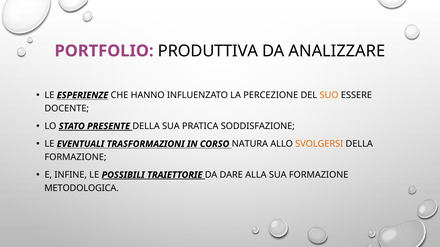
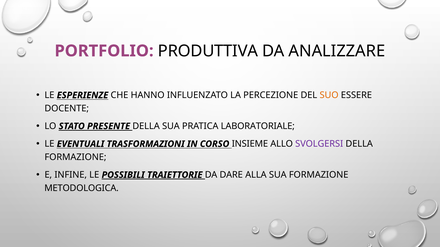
SODDISFAZIONE: SODDISFAZIONE -> LABORATORIALE (258, 126)
NATURA: NATURA -> INSIEME (250, 144)
SVOLGERSI colour: orange -> purple (319, 144)
